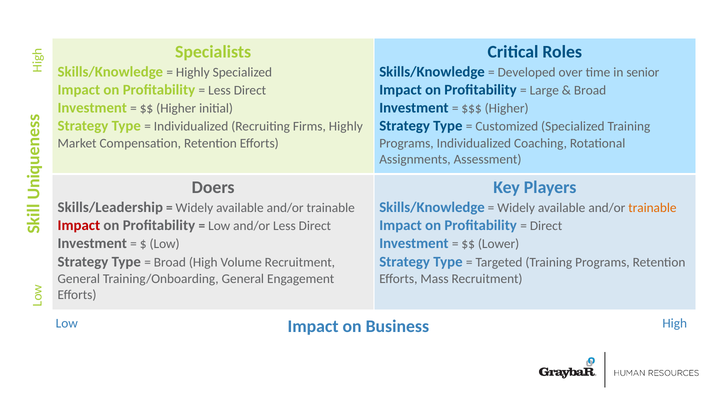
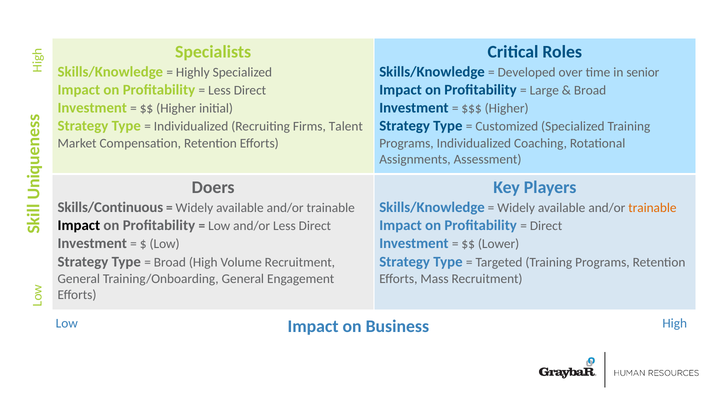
Firms Highly: Highly -> Talent (346, 127)
Skills/Leadership: Skills/Leadership -> Skills/Continuous (110, 208)
Impact colour: red -> black (79, 226)
